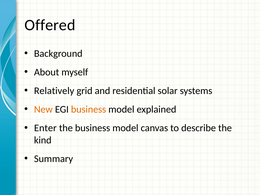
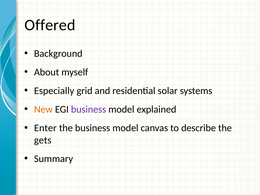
Relatively: Relatively -> Especially (54, 91)
business colour: orange -> purple (89, 109)
kind: kind -> gets (43, 140)
